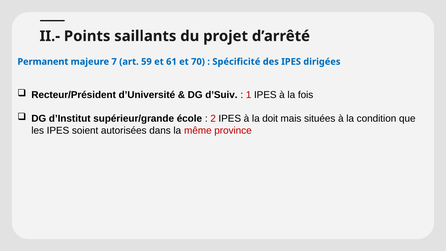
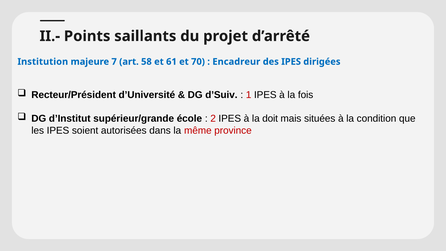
Permanent: Permanent -> Institution (43, 62)
59: 59 -> 58 (146, 62)
Spécificité: Spécificité -> Encadreur (236, 62)
